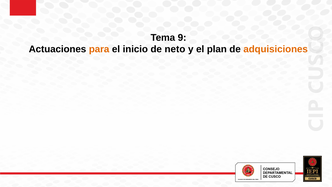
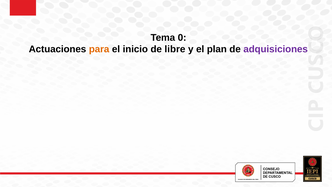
9: 9 -> 0 (182, 38)
neto: neto -> libre (175, 49)
adquisiciones colour: orange -> purple (276, 49)
